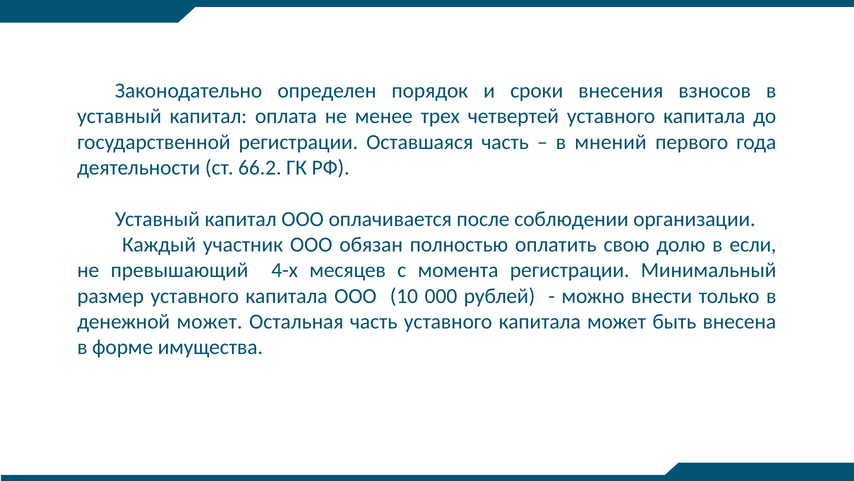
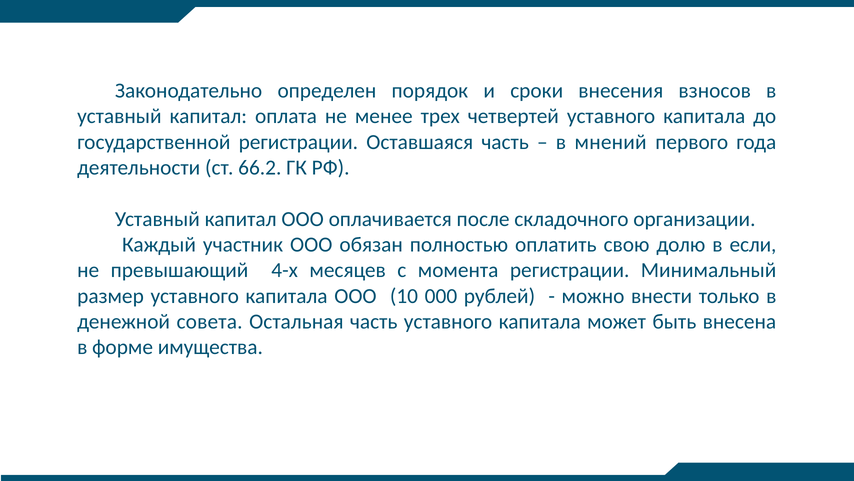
соблюдении: соблюдении -> складочного (571, 219)
денежной может: может -> совета (210, 321)
